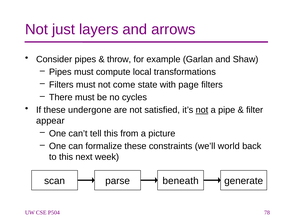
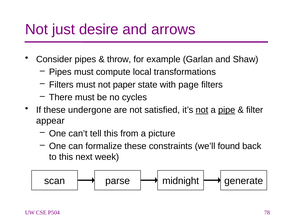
layers: layers -> desire (99, 29)
come: come -> paper (124, 84)
pipe underline: none -> present (227, 110)
world: world -> found (229, 146)
beneath: beneath -> midnight (181, 180)
